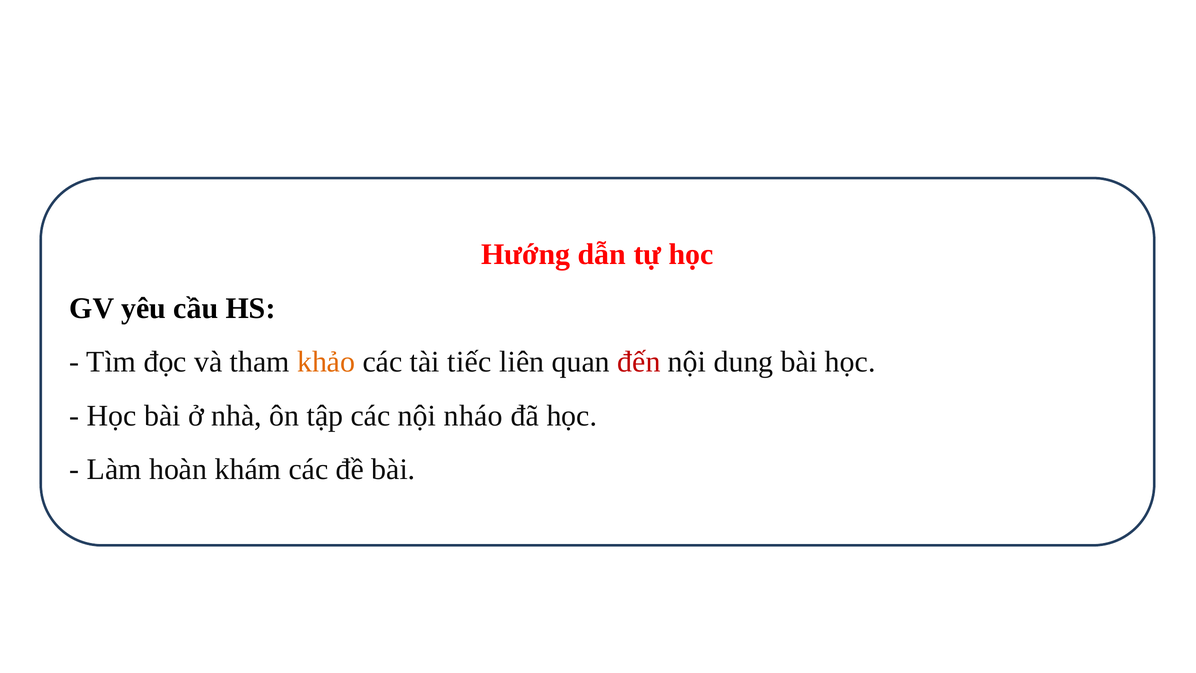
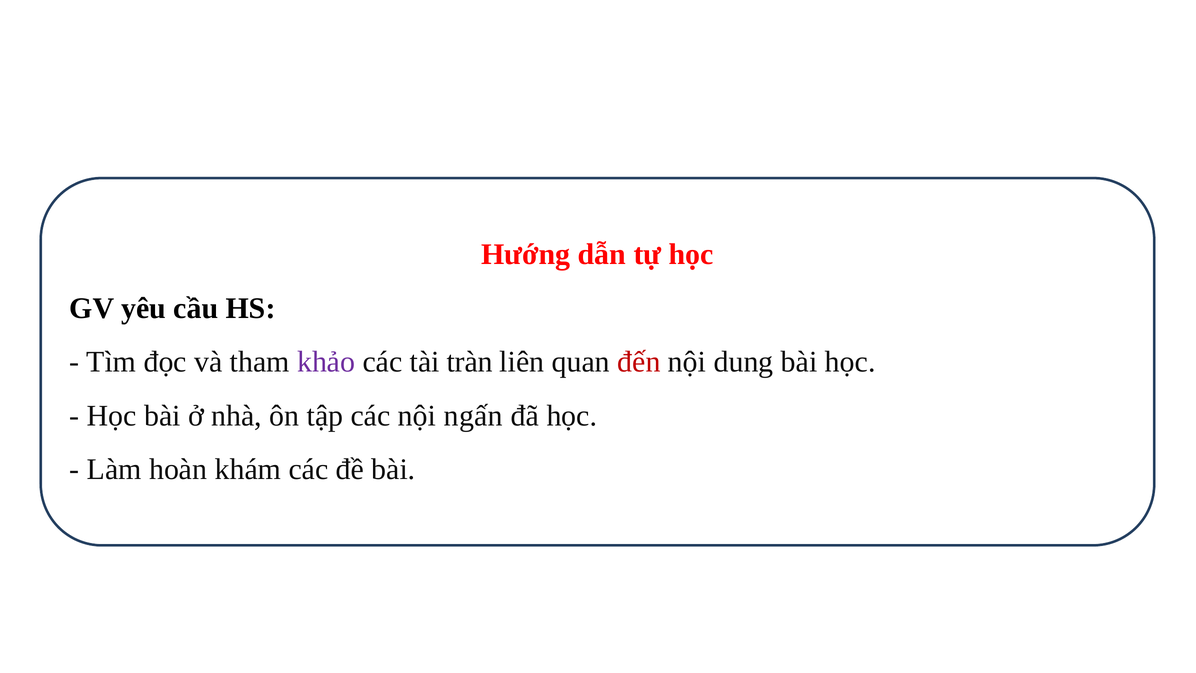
khảo colour: orange -> purple (326, 362)
tiếc: tiếc -> tràn (470, 362)
nháo: nháo -> ngấn (473, 416)
